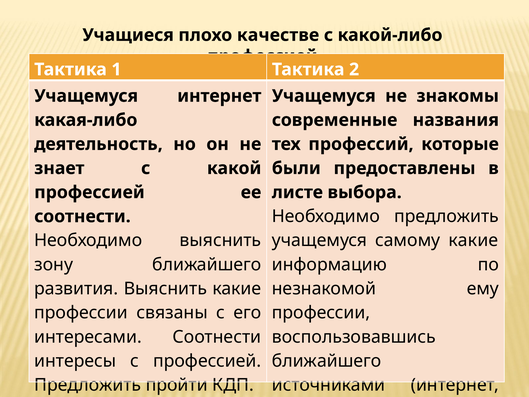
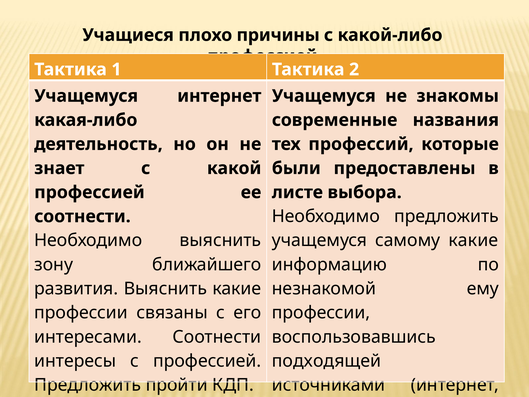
качестве: качестве -> причины (278, 35)
ближайшего: ближайшего -> подходящей (327, 361)
